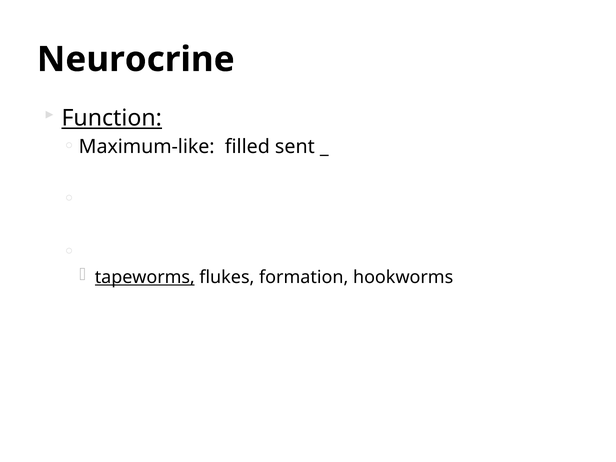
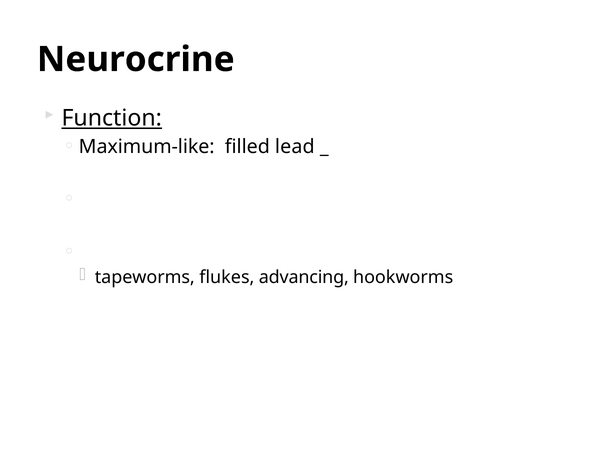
sent: sent -> lead (295, 147)
tapeworms underline: present -> none (145, 277)
formation: formation -> advancing (304, 277)
